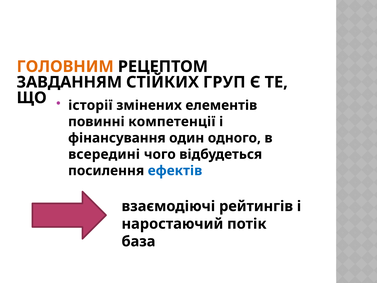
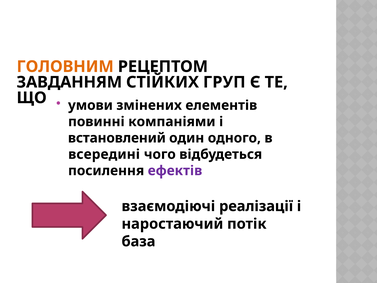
історії: історії -> умови (90, 105)
компетенції: компетенції -> компаніями (172, 122)
фінансування: фінансування -> встановлений (117, 138)
ефектів colour: blue -> purple (175, 171)
рейтингів: рейтингів -> реалізації (256, 206)
